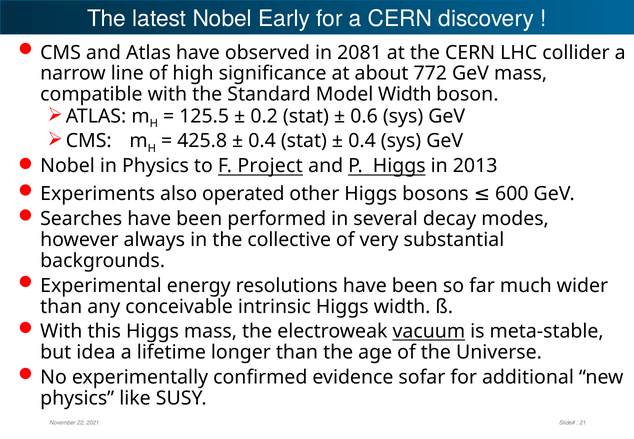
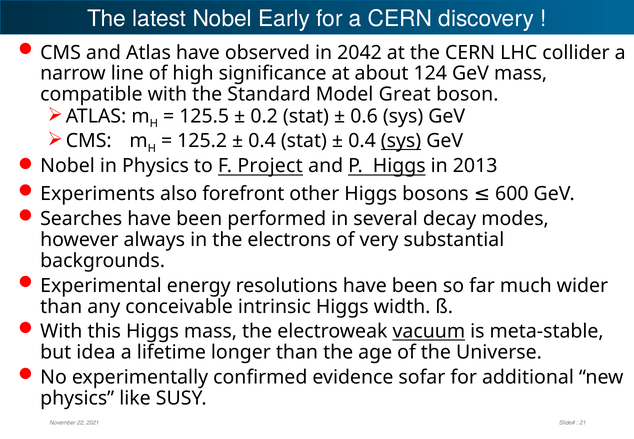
2081: 2081 -> 2042 (360, 53)
772: 772 -> 124 (430, 74)
Model Width: Width -> Great (405, 94)
425.8: 425.8 -> 125.2 (202, 141)
sys underline: none -> present (401, 141)
operated: operated -> forefront (243, 194)
collective: collective -> electrons (289, 240)
